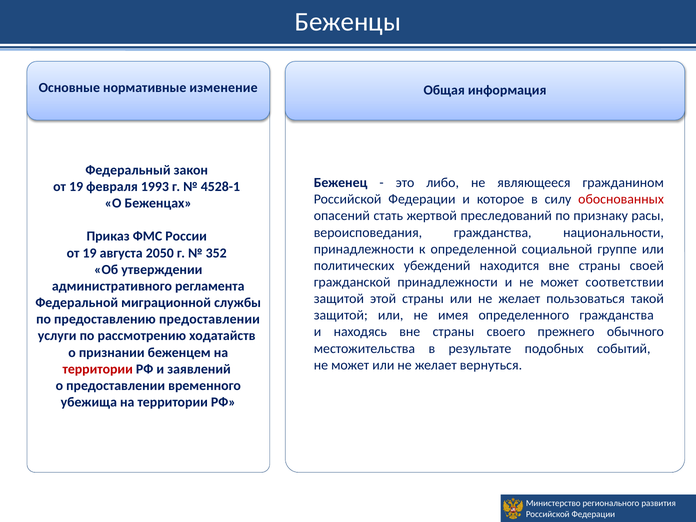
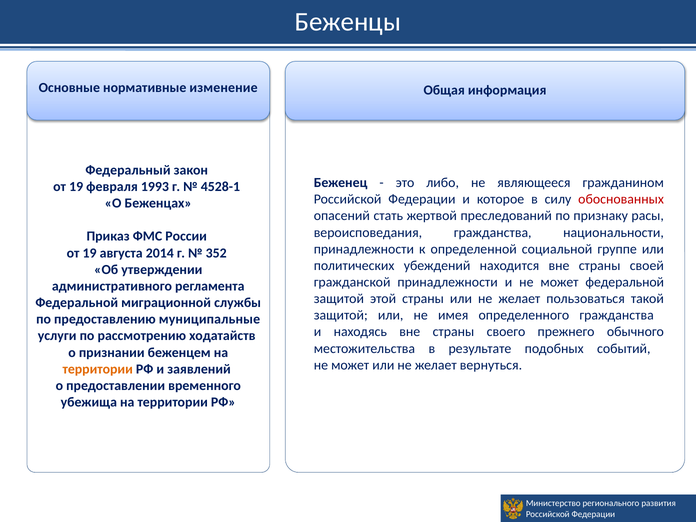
2050: 2050 -> 2014 (160, 253)
может соответствии: соответствии -> федеральной (625, 282)
предоставлению предоставлении: предоставлении -> муниципальные (209, 319)
территории colour: red -> orange (98, 369)
